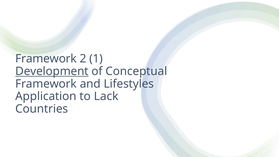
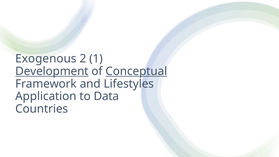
Framework: Framework -> Exogenous (46, 59)
Conceptual underline: none -> present (136, 71)
Lack: Lack -> Data (106, 96)
